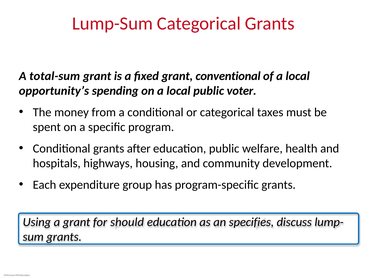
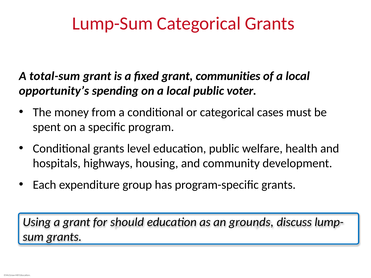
conventional: conventional -> communities (228, 76)
taxes: taxes -> cases (270, 112)
after: after -> level (139, 149)
specifies: specifies -> grounds (251, 222)
